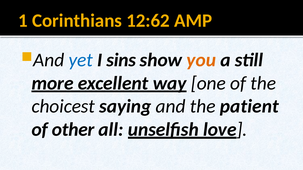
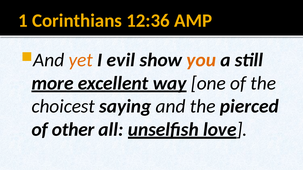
12:62: 12:62 -> 12:36 (148, 21)
yet colour: blue -> orange (81, 60)
sins: sins -> evil (121, 60)
patient: patient -> pierced (249, 107)
